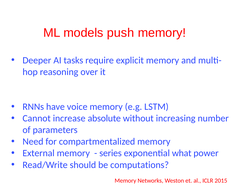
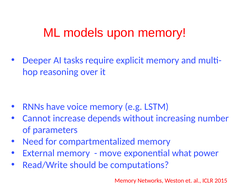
push: push -> upon (121, 33)
absolute: absolute -> depends (104, 118)
series: series -> move (110, 153)
